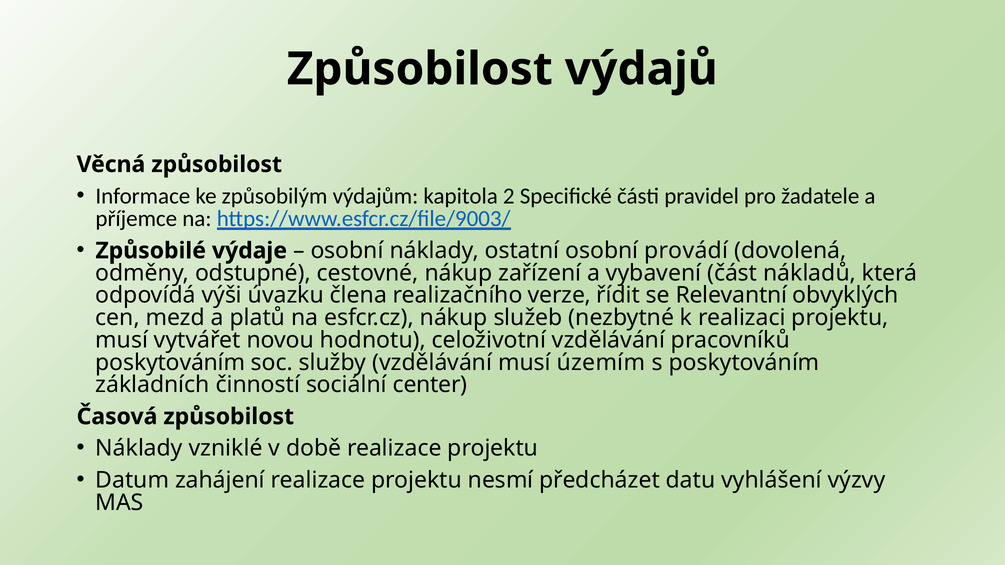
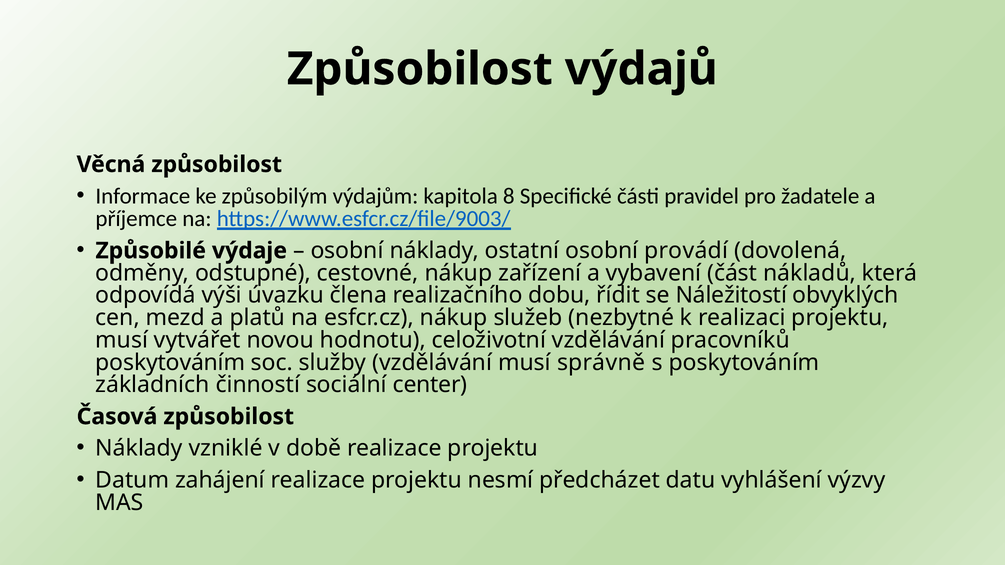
2: 2 -> 8 (509, 196)
verze: verze -> dobu (559, 296)
Relevantní: Relevantní -> Náležitostí (731, 296)
územím: územím -> správně (601, 363)
